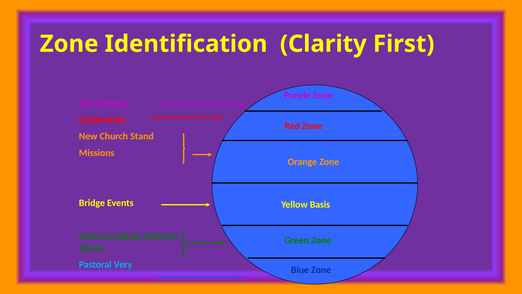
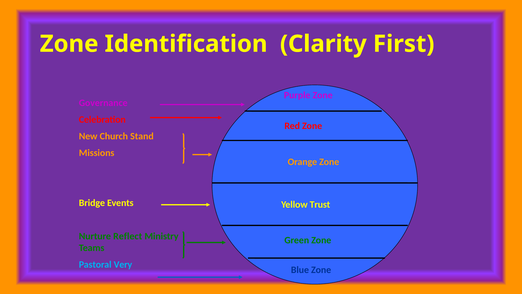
Basis: Basis -> Trust (320, 204)
Culture: Culture -> Reflect (128, 236)
